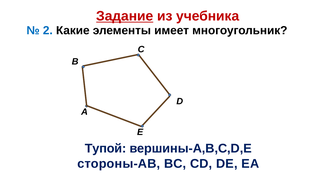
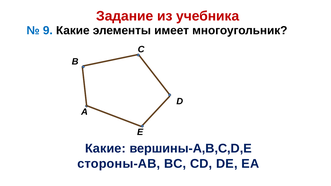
Задание underline: present -> none (125, 16)
2: 2 -> 9 (48, 31)
Тупой: Тупой -> Какие (105, 149)
